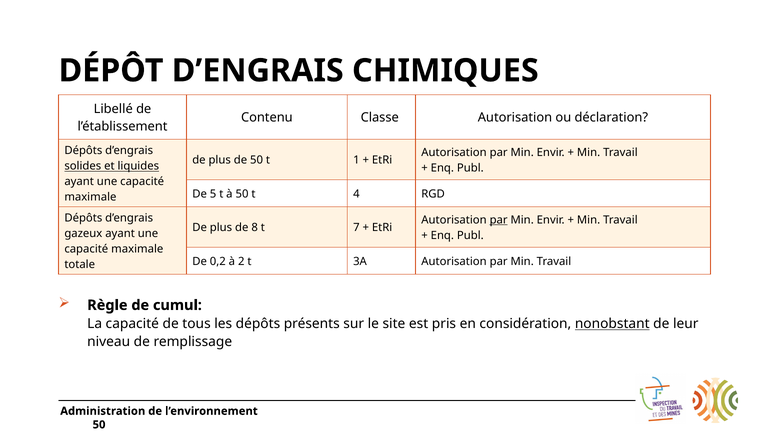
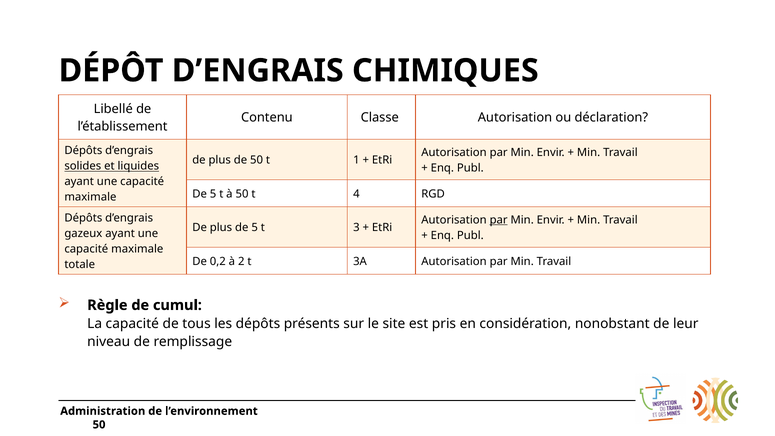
plus de 8: 8 -> 5 (255, 228)
7: 7 -> 3 (356, 228)
nonobstant underline: present -> none (612, 324)
